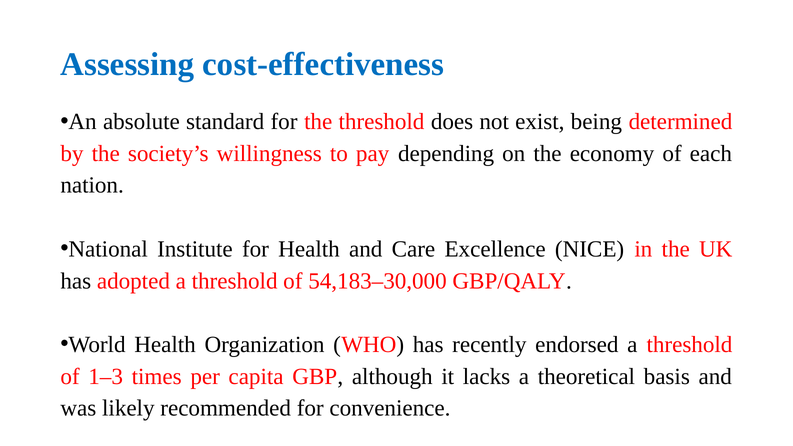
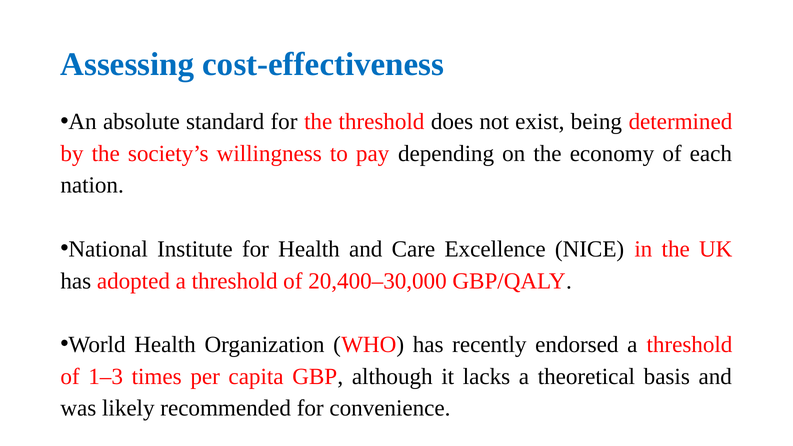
54,183–30,000: 54,183–30,000 -> 20,400–30,000 (377, 281)
